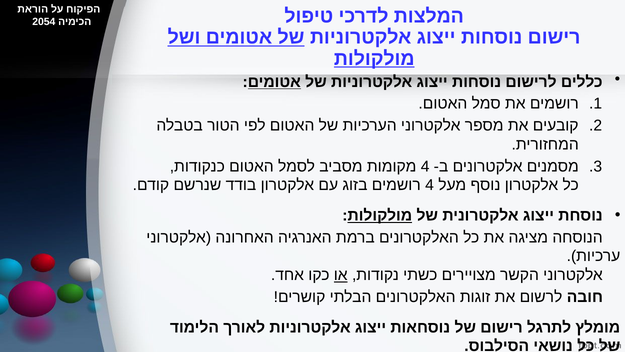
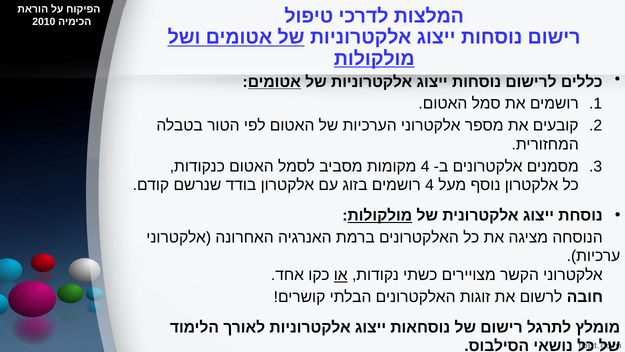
2054: 2054 -> 2010 (44, 22)
